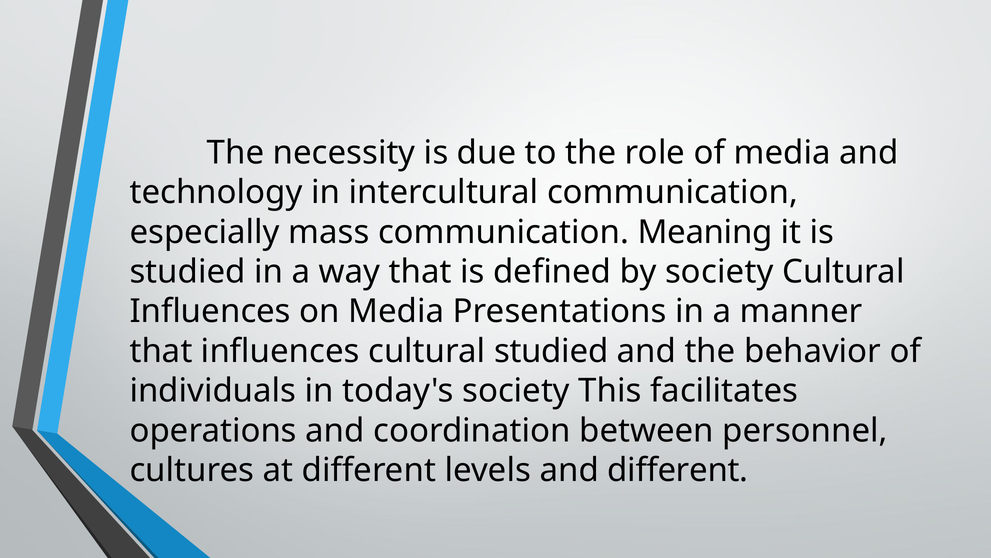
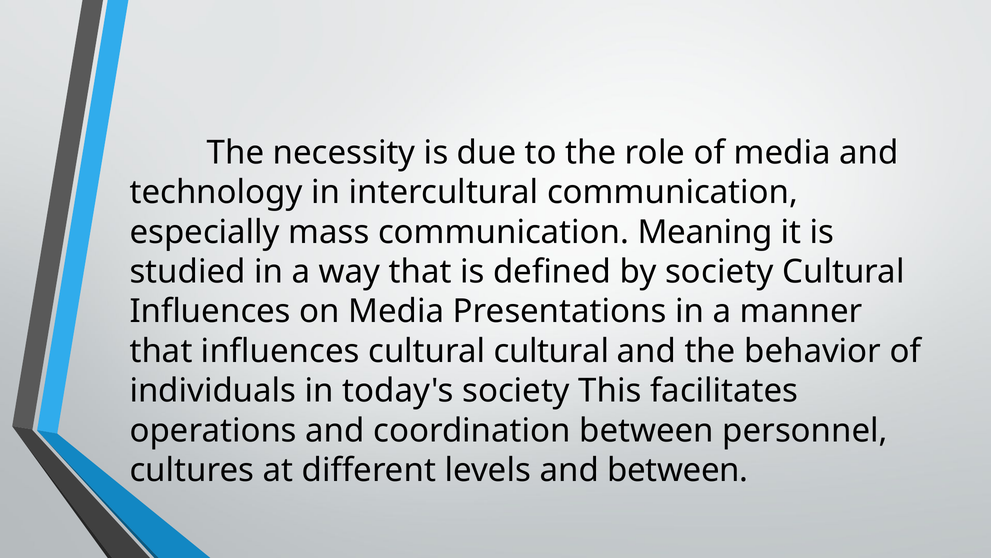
cultural studied: studied -> cultural (551, 351)
and different: different -> between (678, 470)
